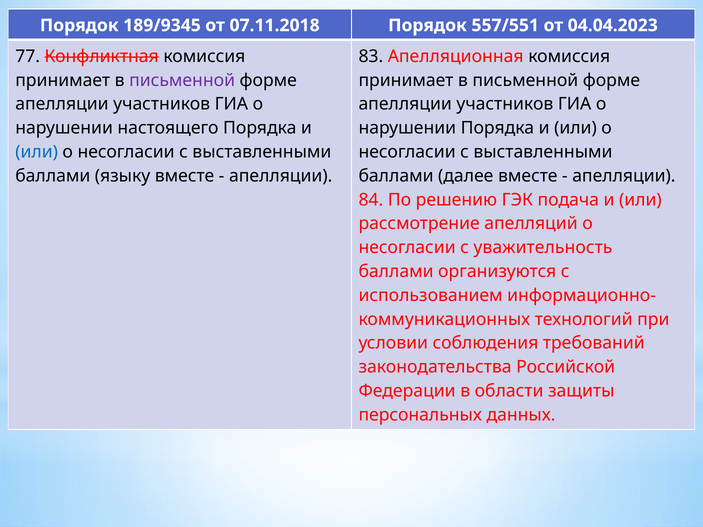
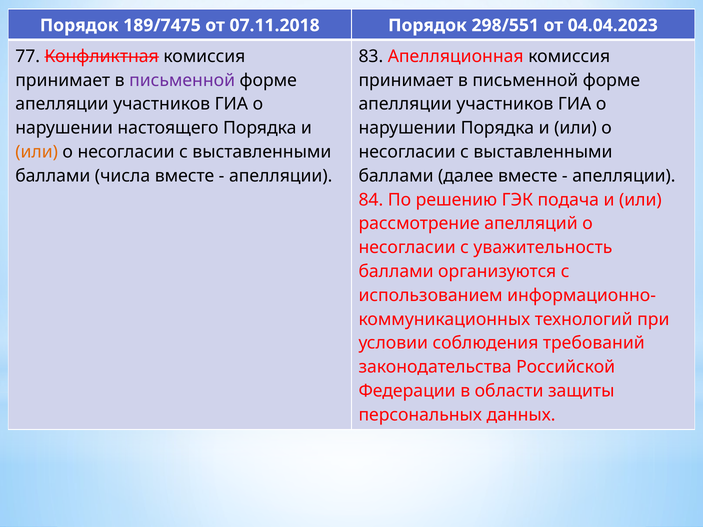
189/9345: 189/9345 -> 189/7475 (162, 25)
557/551: 557/551 -> 298/551 (505, 25)
или colour: blue -> orange (37, 152)
языку: языку -> числа (123, 176)
